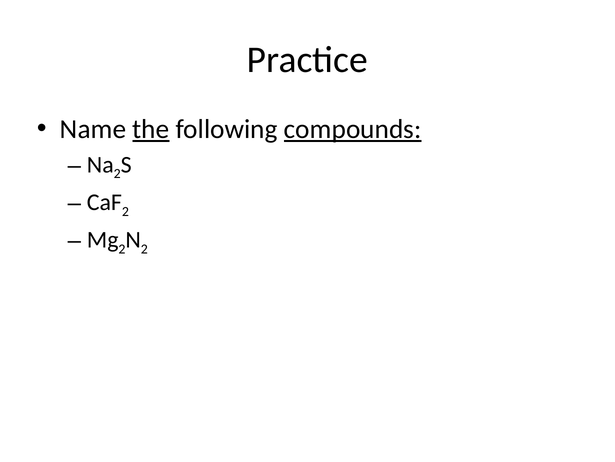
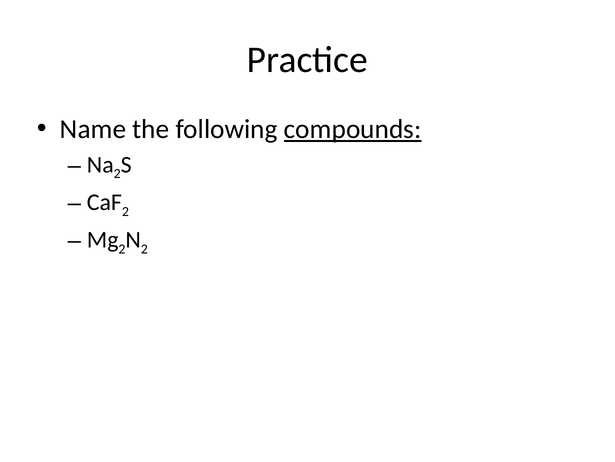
the underline: present -> none (151, 129)
